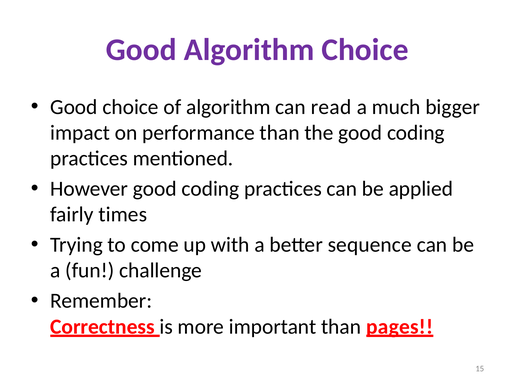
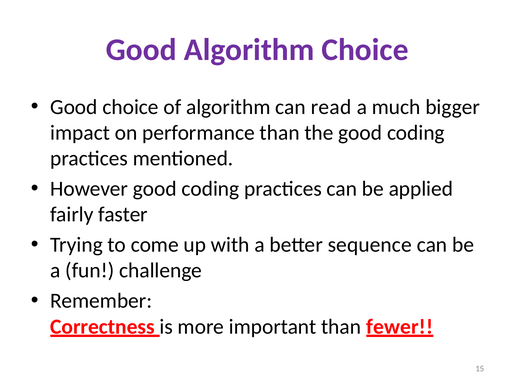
times: times -> faster (123, 215)
pages: pages -> fewer (400, 327)
